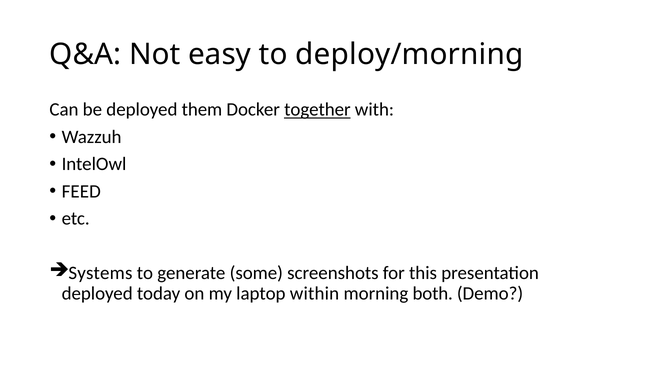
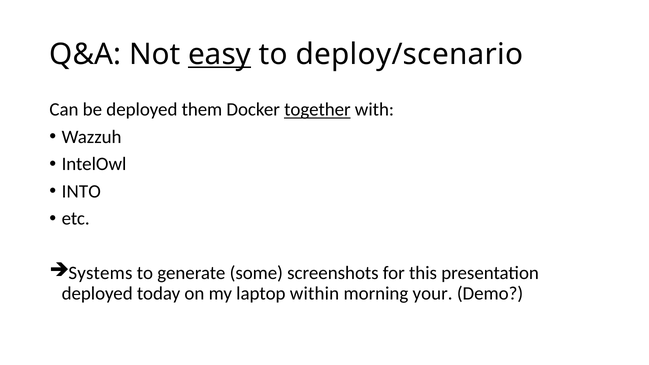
easy underline: none -> present (220, 55)
deploy/morning: deploy/morning -> deploy/scenario (409, 55)
FEED: FEED -> INTO (81, 191)
both: both -> your (433, 293)
